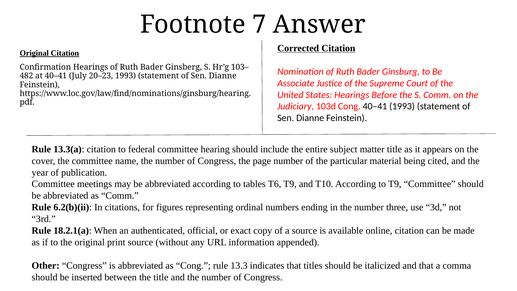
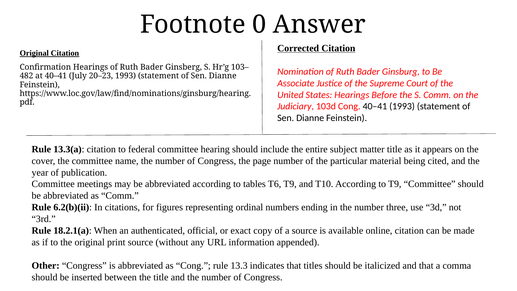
7: 7 -> 0 (259, 25)
